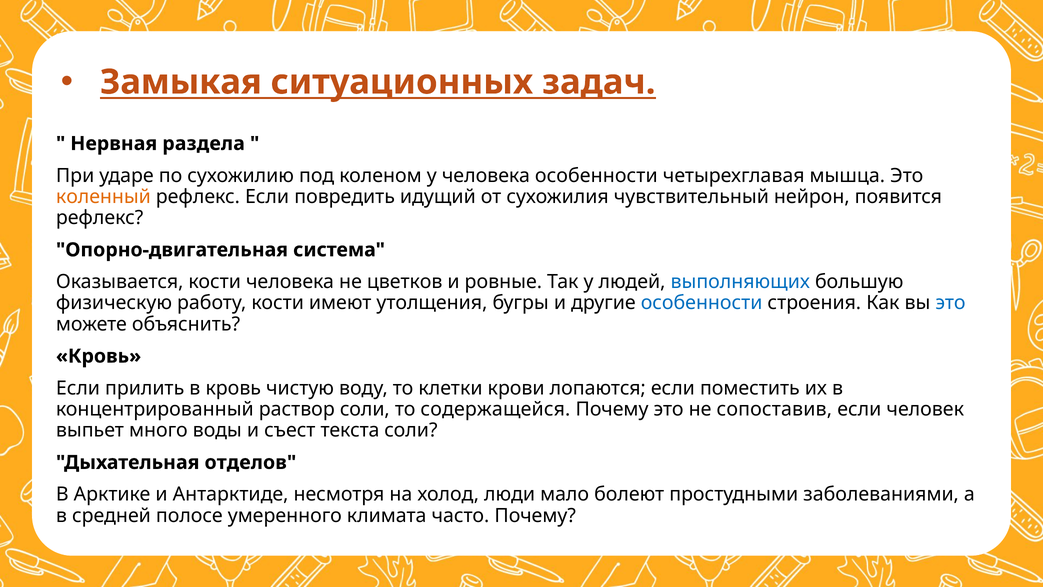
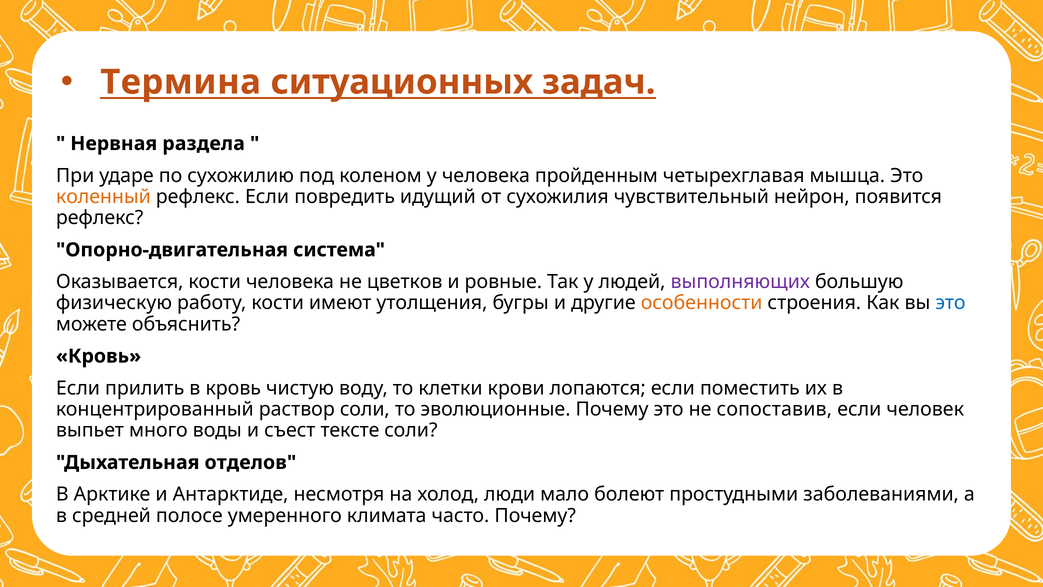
Замыкая: Замыкая -> Термина (181, 82)
человека особенности: особенности -> пройденным (596, 175)
выполняющих colour: blue -> purple (740, 282)
особенности colour: blue -> orange (702, 303)
содержащейся: содержащейся -> эволюционные (495, 409)
текста: текста -> тексте (350, 430)
